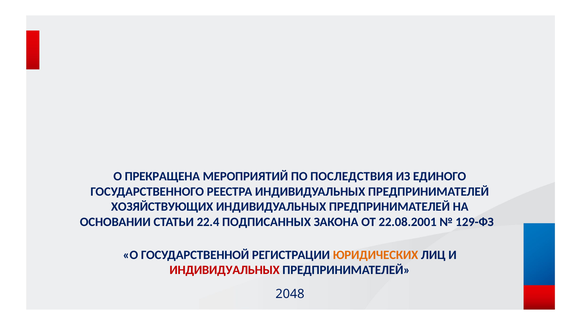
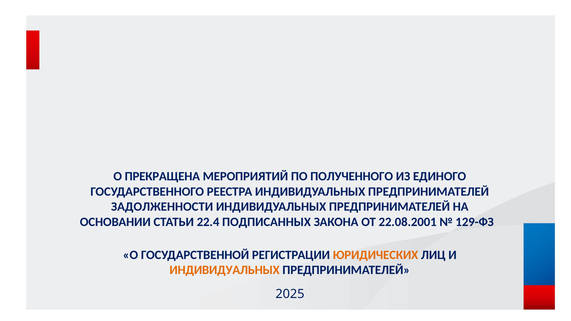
ПОСЛЕДСТВИЯ: ПОСЛЕДСТВИЯ -> ПОЛУЧЕННОГО (352, 176)
ХОЗЯЙСТВУЮЩИХ: ХОЗЯЙСТВУЮЩИХ -> ЗАДОЛЖЕННОСТИ (162, 207)
ИНДИВИДУАЛЬНЫХ colour: red -> orange (225, 270)
2048: 2048 -> 2025 (290, 294)
